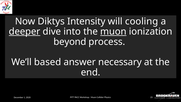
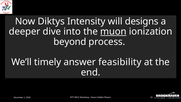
cooling: cooling -> designs (142, 21)
deeper underline: present -> none (25, 31)
based: based -> timely (48, 62)
necessary: necessary -> feasibility (120, 62)
